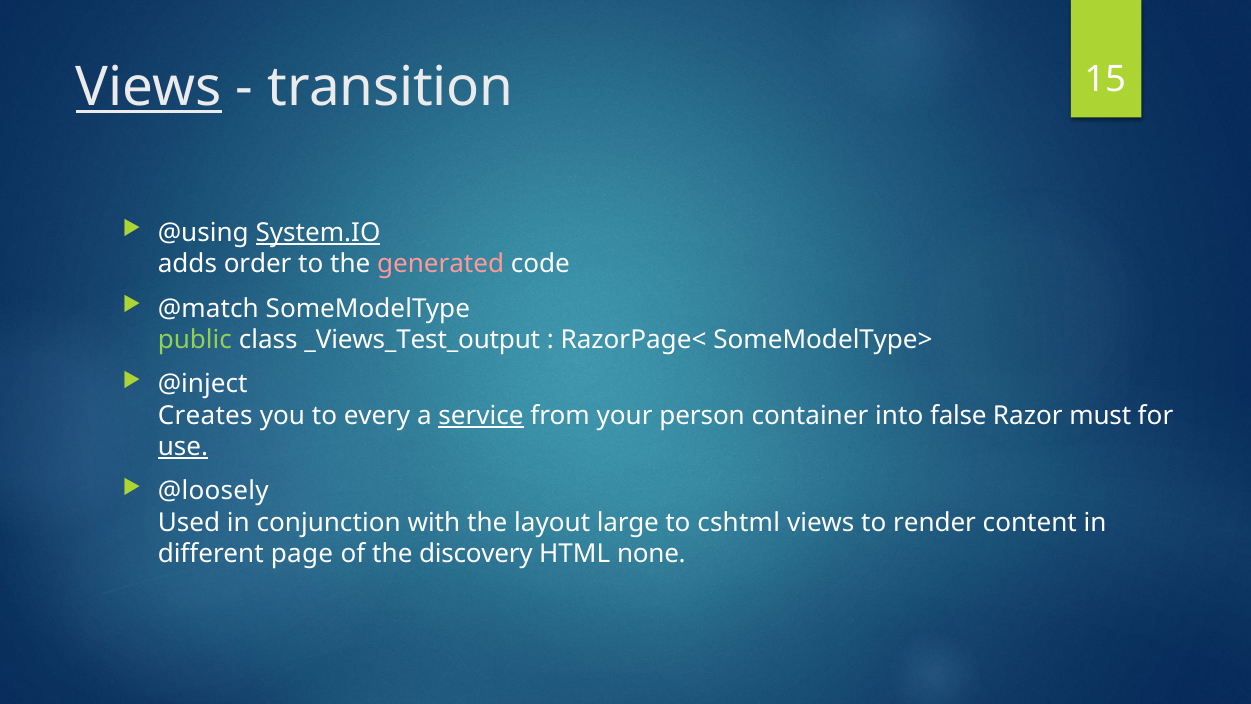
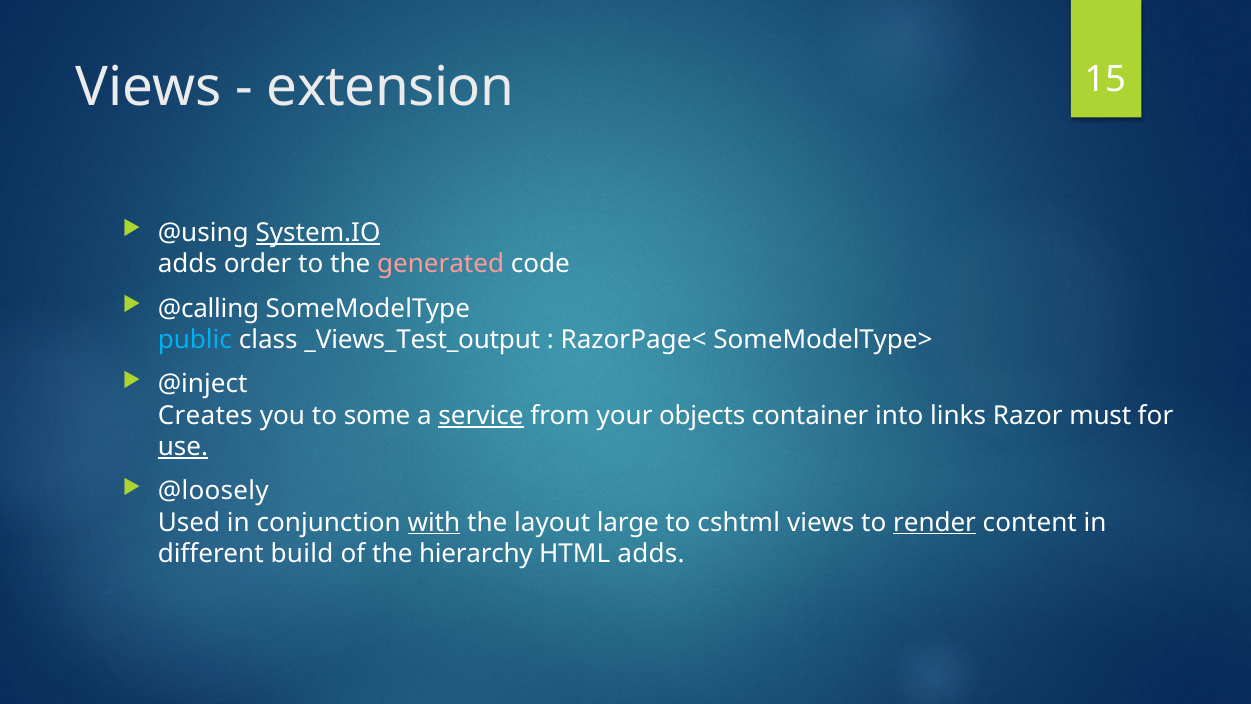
Views underline: present -> none (149, 88)
transition: transition -> extension (391, 88)
@match: @match -> @calling (208, 308)
public colour: light green -> light blue (195, 340)
every: every -> some (377, 415)
person: person -> objects (702, 415)
false: false -> links (958, 415)
with underline: none -> present (434, 522)
render underline: none -> present (935, 522)
page: page -> build (302, 554)
discovery: discovery -> hierarchy (476, 554)
HTML none: none -> adds (651, 554)
